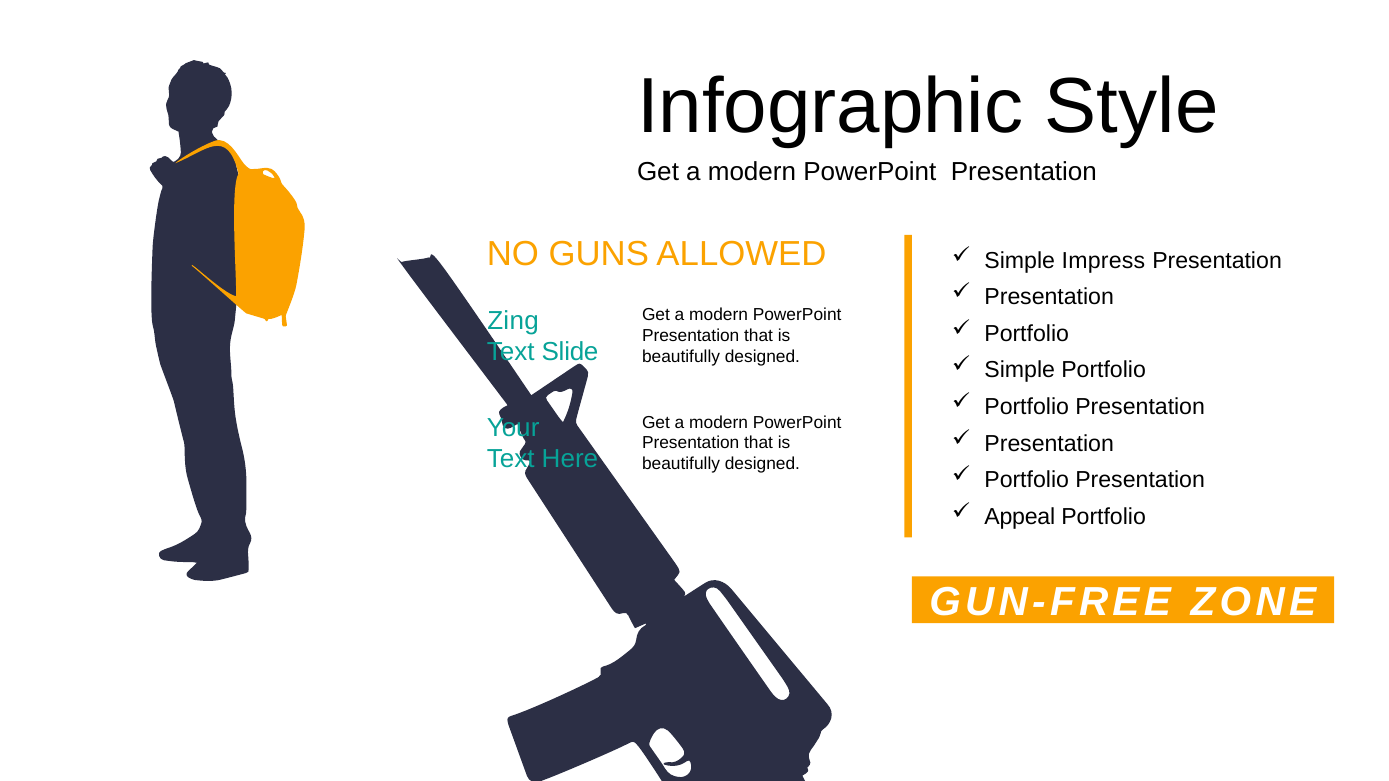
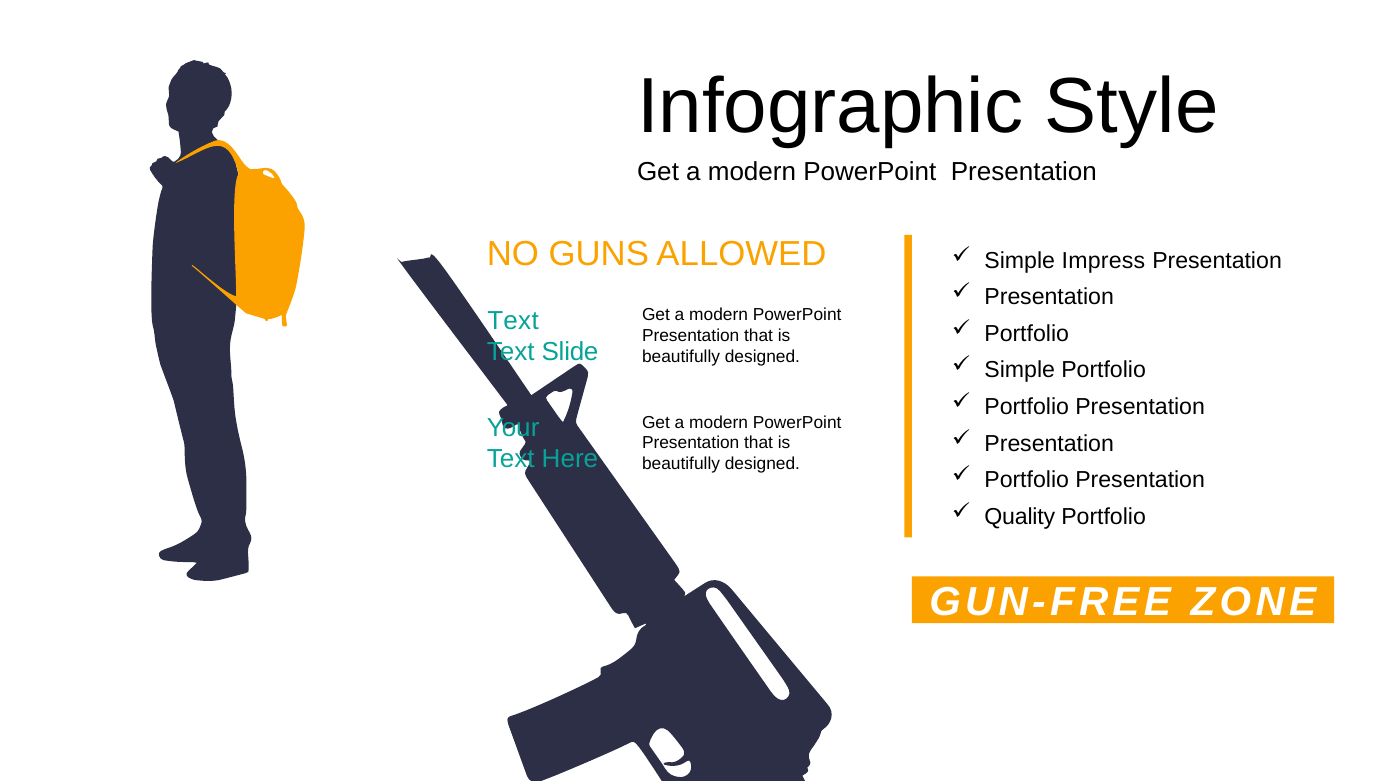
Zing: Zing -> Text (513, 321)
Appeal: Appeal -> Quality (1020, 517)
